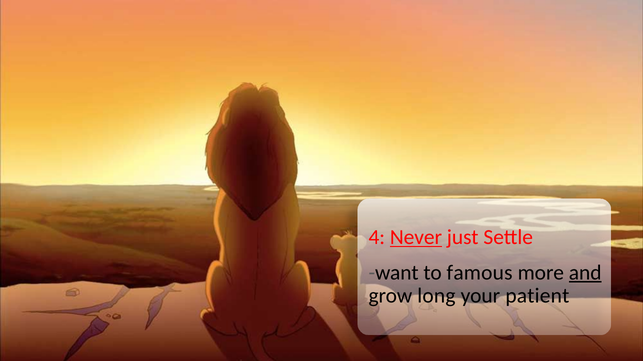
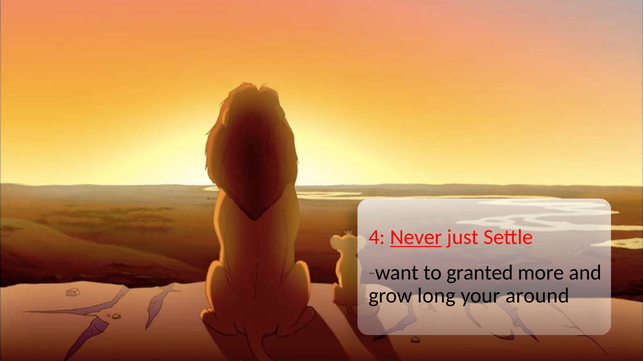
famous: famous -> granted (480, 273)
and underline: present -> none (585, 273)
patient: patient -> around (537, 296)
